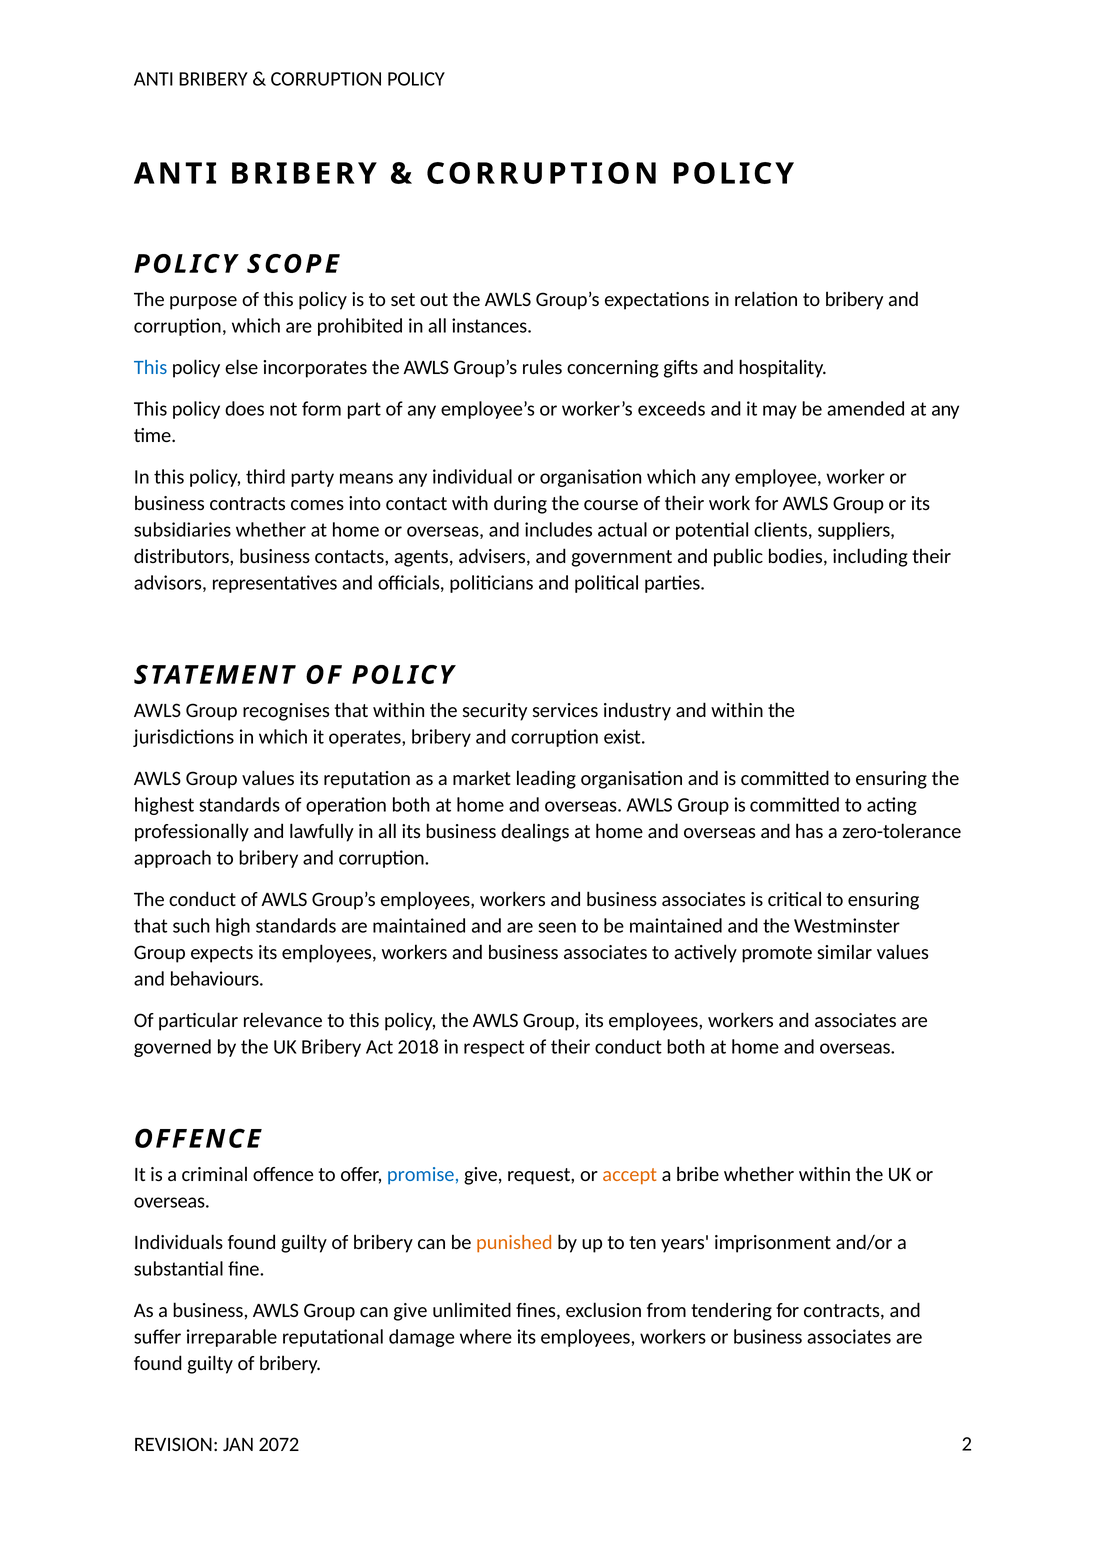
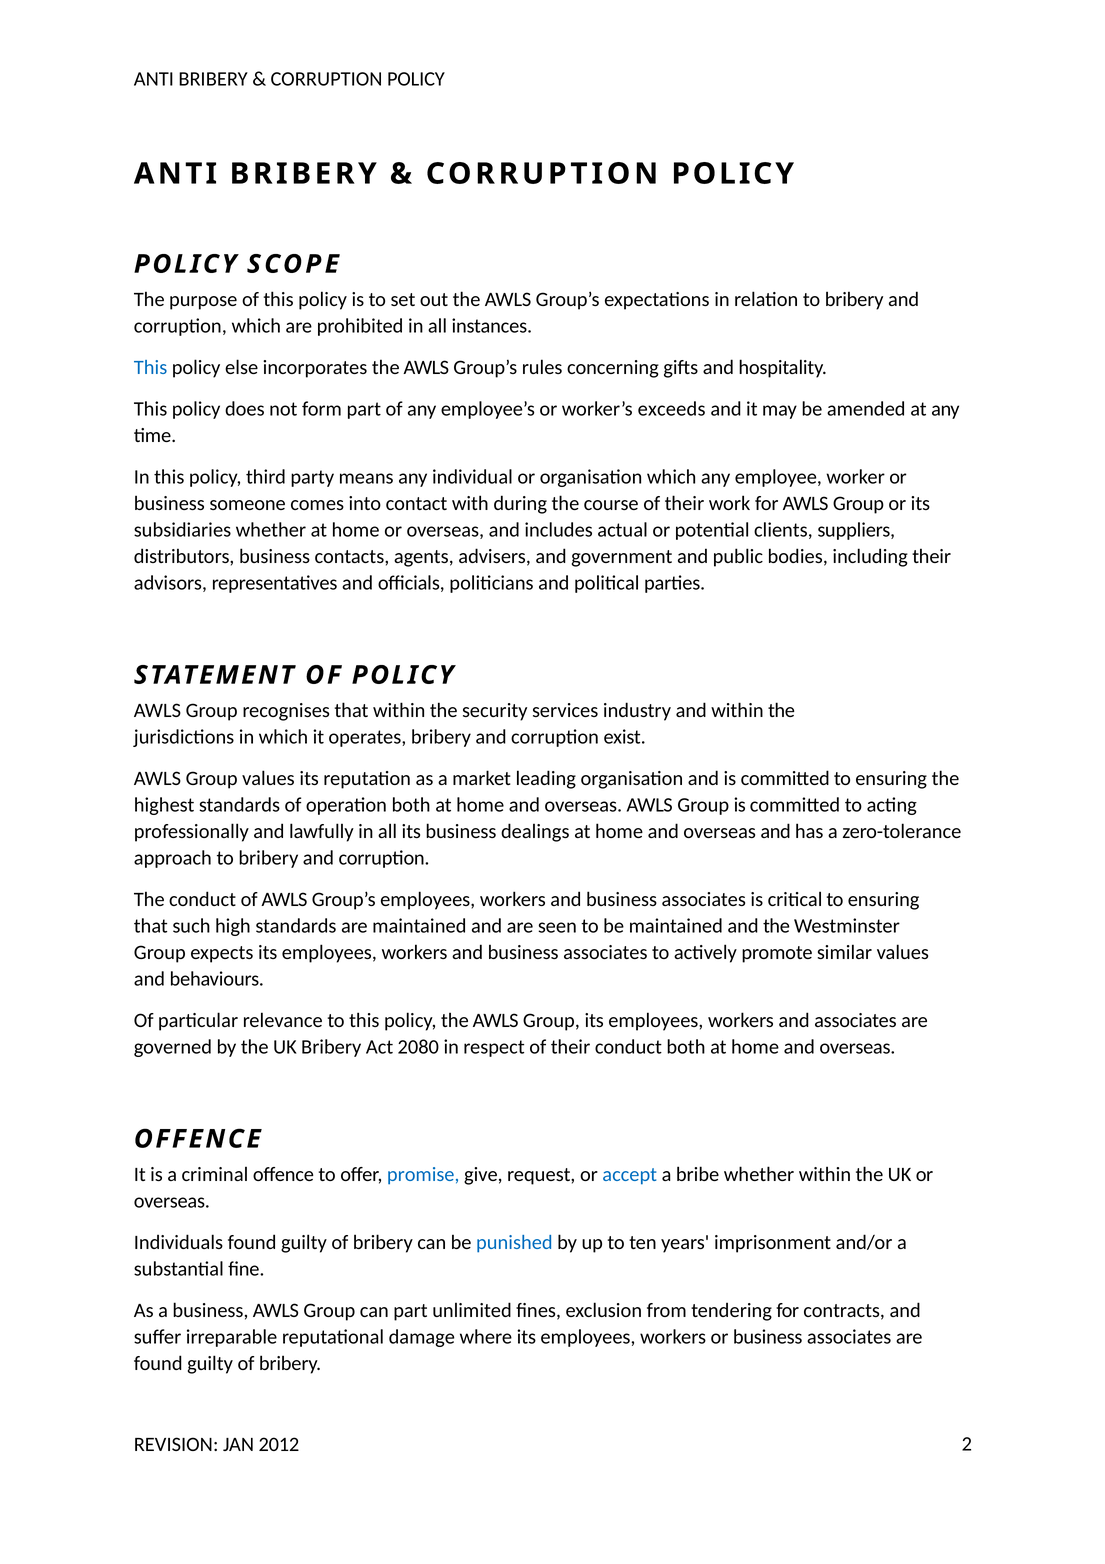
business contracts: contracts -> someone (248, 504)
2018: 2018 -> 2080 (418, 1047)
accept colour: orange -> blue (630, 1174)
punished colour: orange -> blue (514, 1242)
can give: give -> part (410, 1310)
2072: 2072 -> 2012 (279, 1444)
